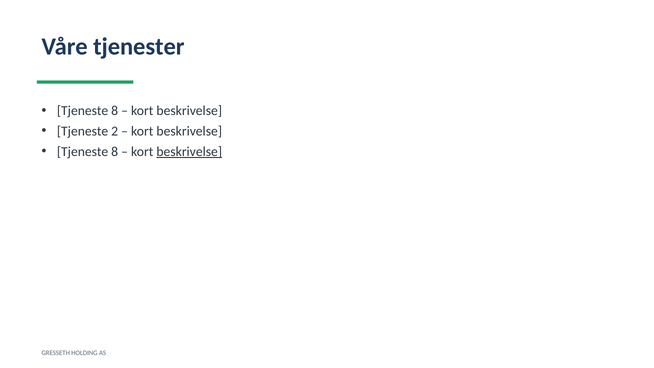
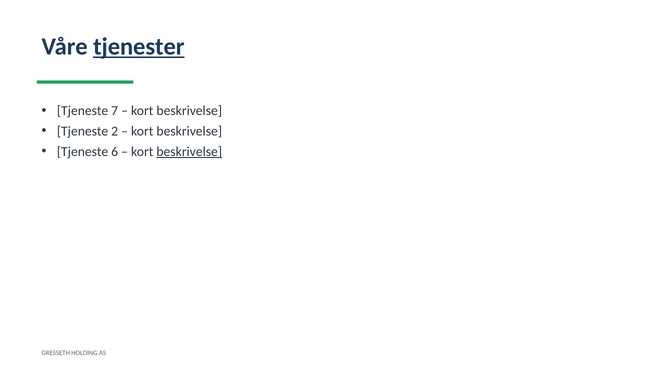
tjenester underline: none -> present (139, 47)
8: 8 -> 7 (115, 111)
8: 8 -> 6 (115, 152)
